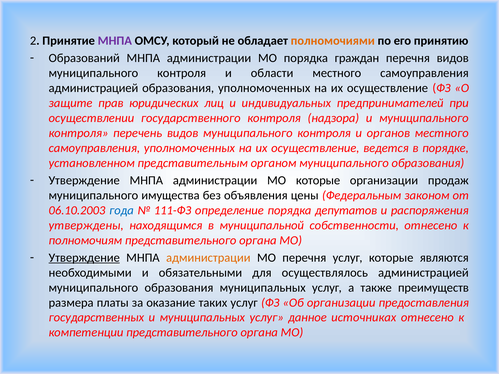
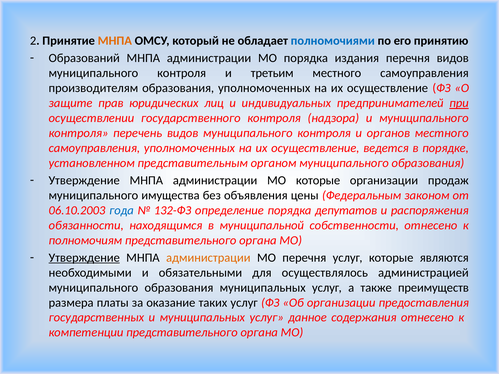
МНПА colour: purple -> orange (115, 41)
полномочиями colour: orange -> blue (333, 41)
граждан: граждан -> издания (357, 58)
области: области -> третьим (272, 73)
администрацией: администрацией -> производителям (93, 88)
при underline: none -> present (459, 103)
111-ФЗ: 111-ФЗ -> 132-ФЗ (173, 210)
утверждены: утверждены -> обязанности (86, 225)
источниках: источниках -> содержания (364, 318)
